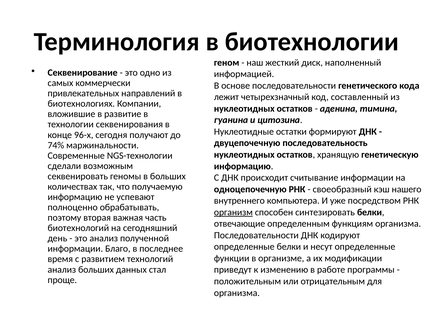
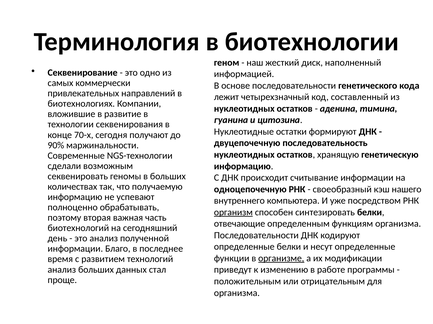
96-х: 96-х -> 70-х (84, 135)
74%: 74% -> 90% (56, 146)
организме underline: none -> present (281, 259)
